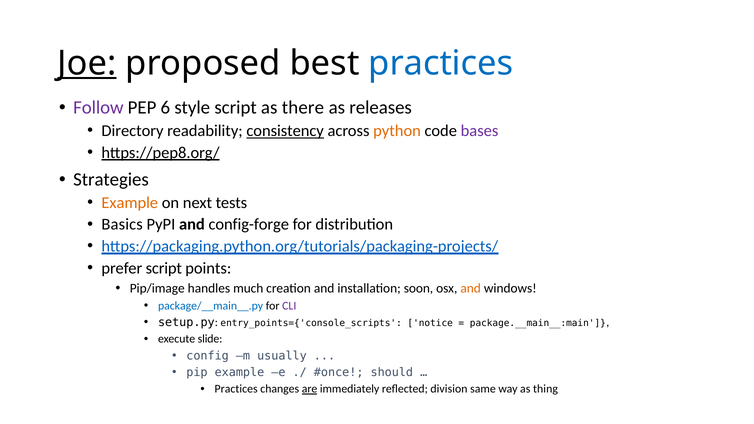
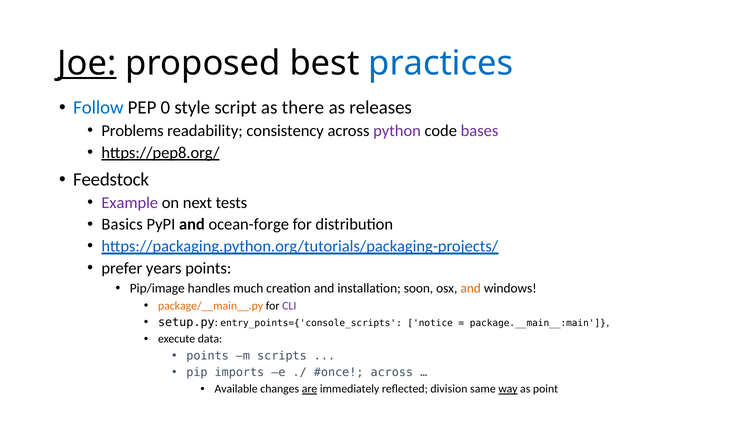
Follow colour: purple -> blue (98, 108)
6: 6 -> 0 (165, 108)
Directory: Directory -> Problems (133, 131)
consistency underline: present -> none (285, 131)
python colour: orange -> purple (397, 131)
Strategies: Strategies -> Feedstock (111, 180)
Example colour: orange -> purple (130, 203)
config-forge: config-forge -> ocean-forge (249, 224)
prefer script: script -> years (164, 268)
package/__main__.py colour: blue -> orange (211, 306)
slide: slide -> data (210, 339)
config: config -> points (208, 356)
usually: usually -> scripts (282, 356)
pip example: example -> imports (239, 372)
should: should -> across (392, 372)
Practices: Practices -> Available (236, 389)
way underline: none -> present (508, 389)
thing: thing -> point (546, 389)
